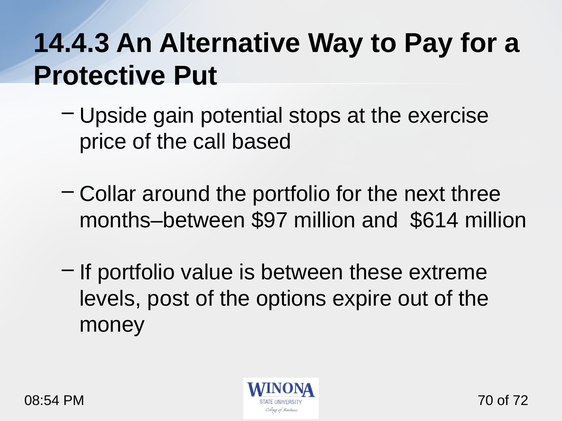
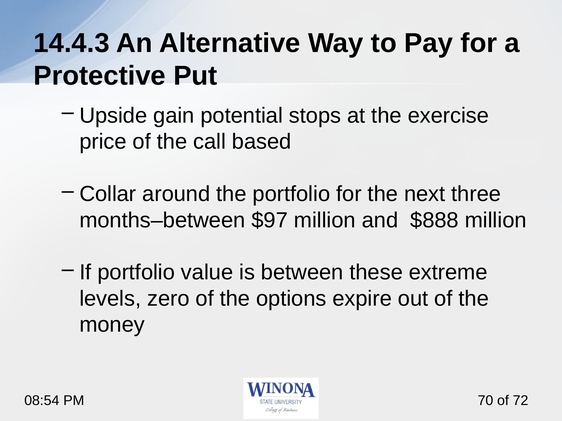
$614: $614 -> $888 (435, 220)
post: post -> zero (168, 299)
